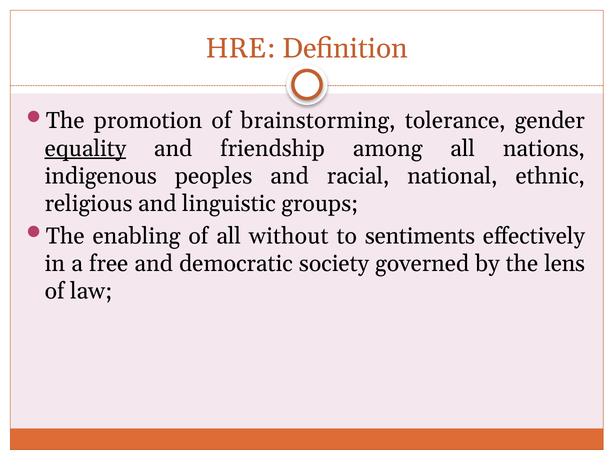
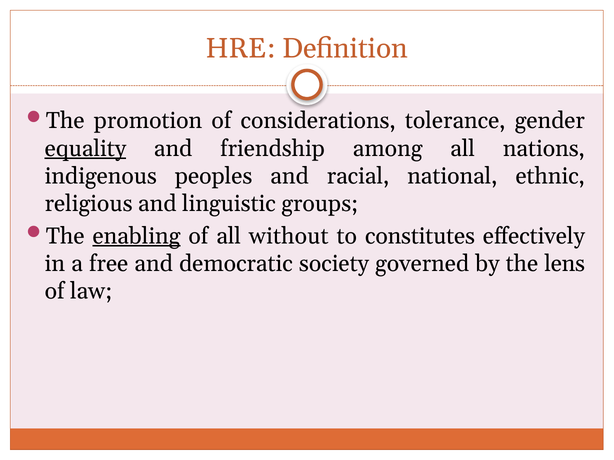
brainstorming: brainstorming -> considerations (318, 121)
enabling underline: none -> present (137, 236)
sentiments: sentiments -> constitutes (420, 236)
